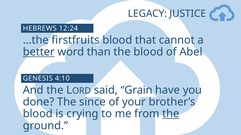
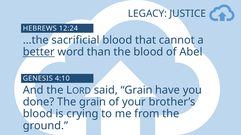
firstfruits: firstfruits -> sacrificial (76, 40)
The since: since -> grain (93, 102)
the underline: present -> none (171, 114)
